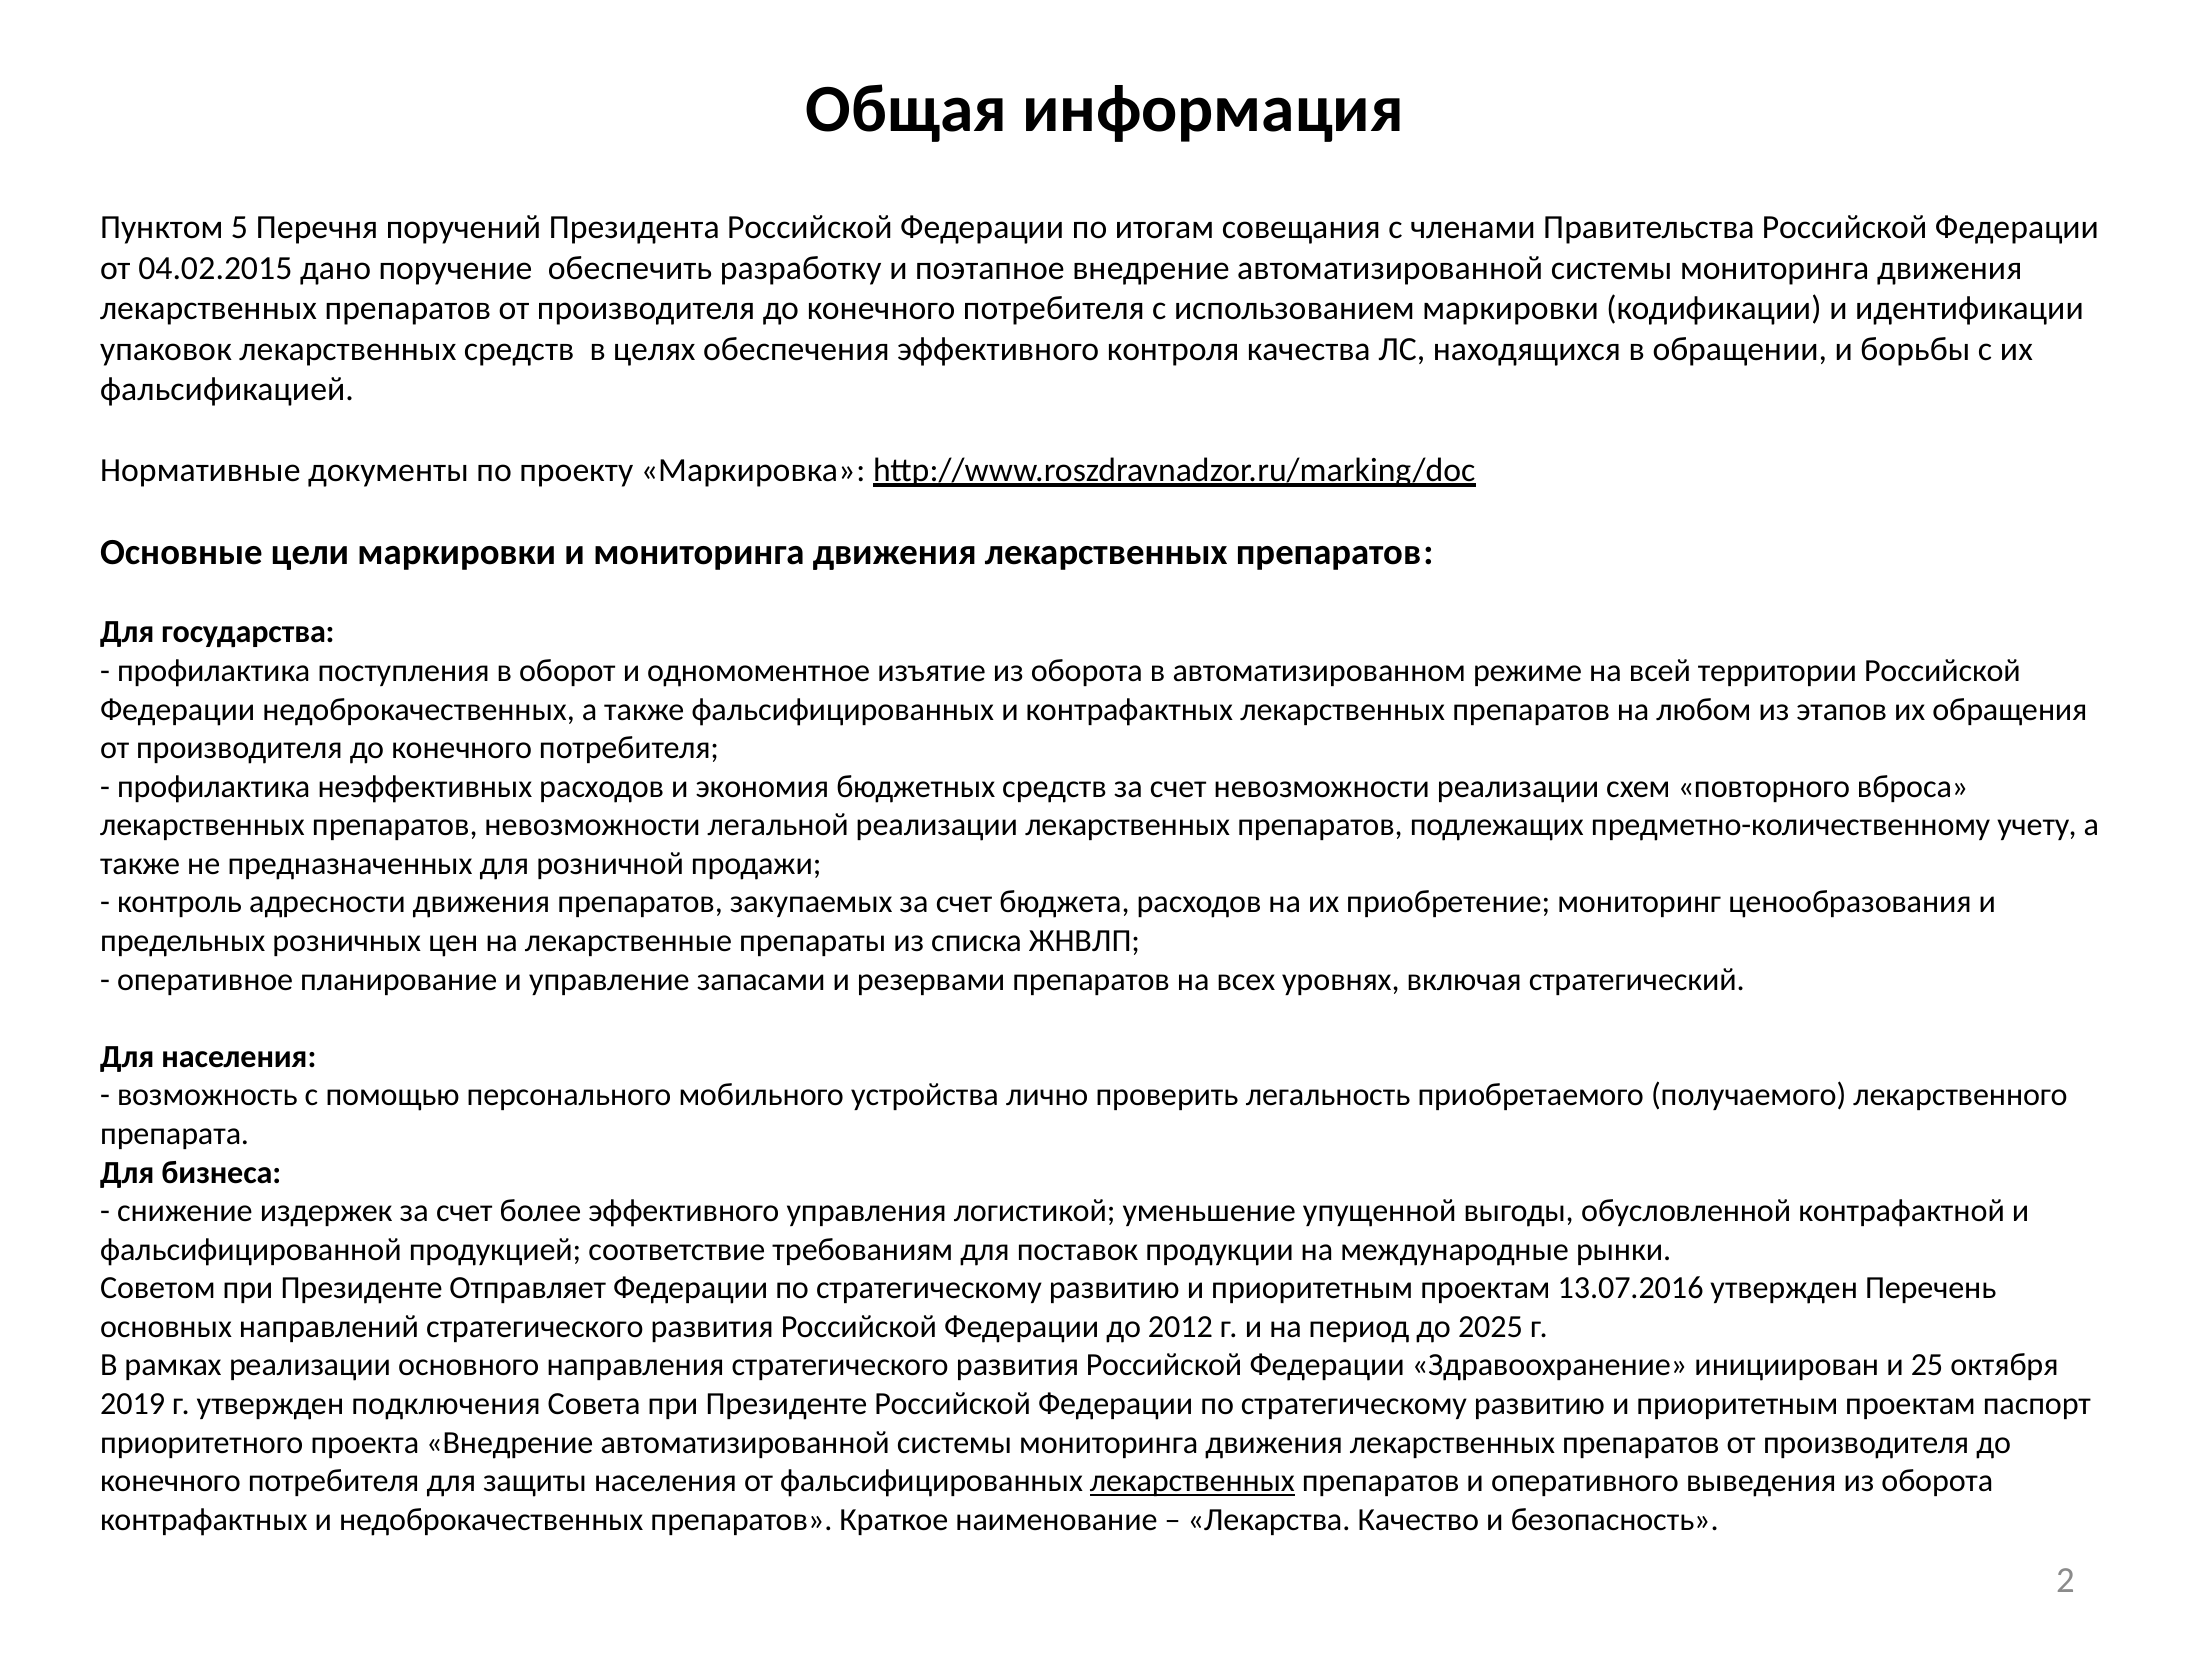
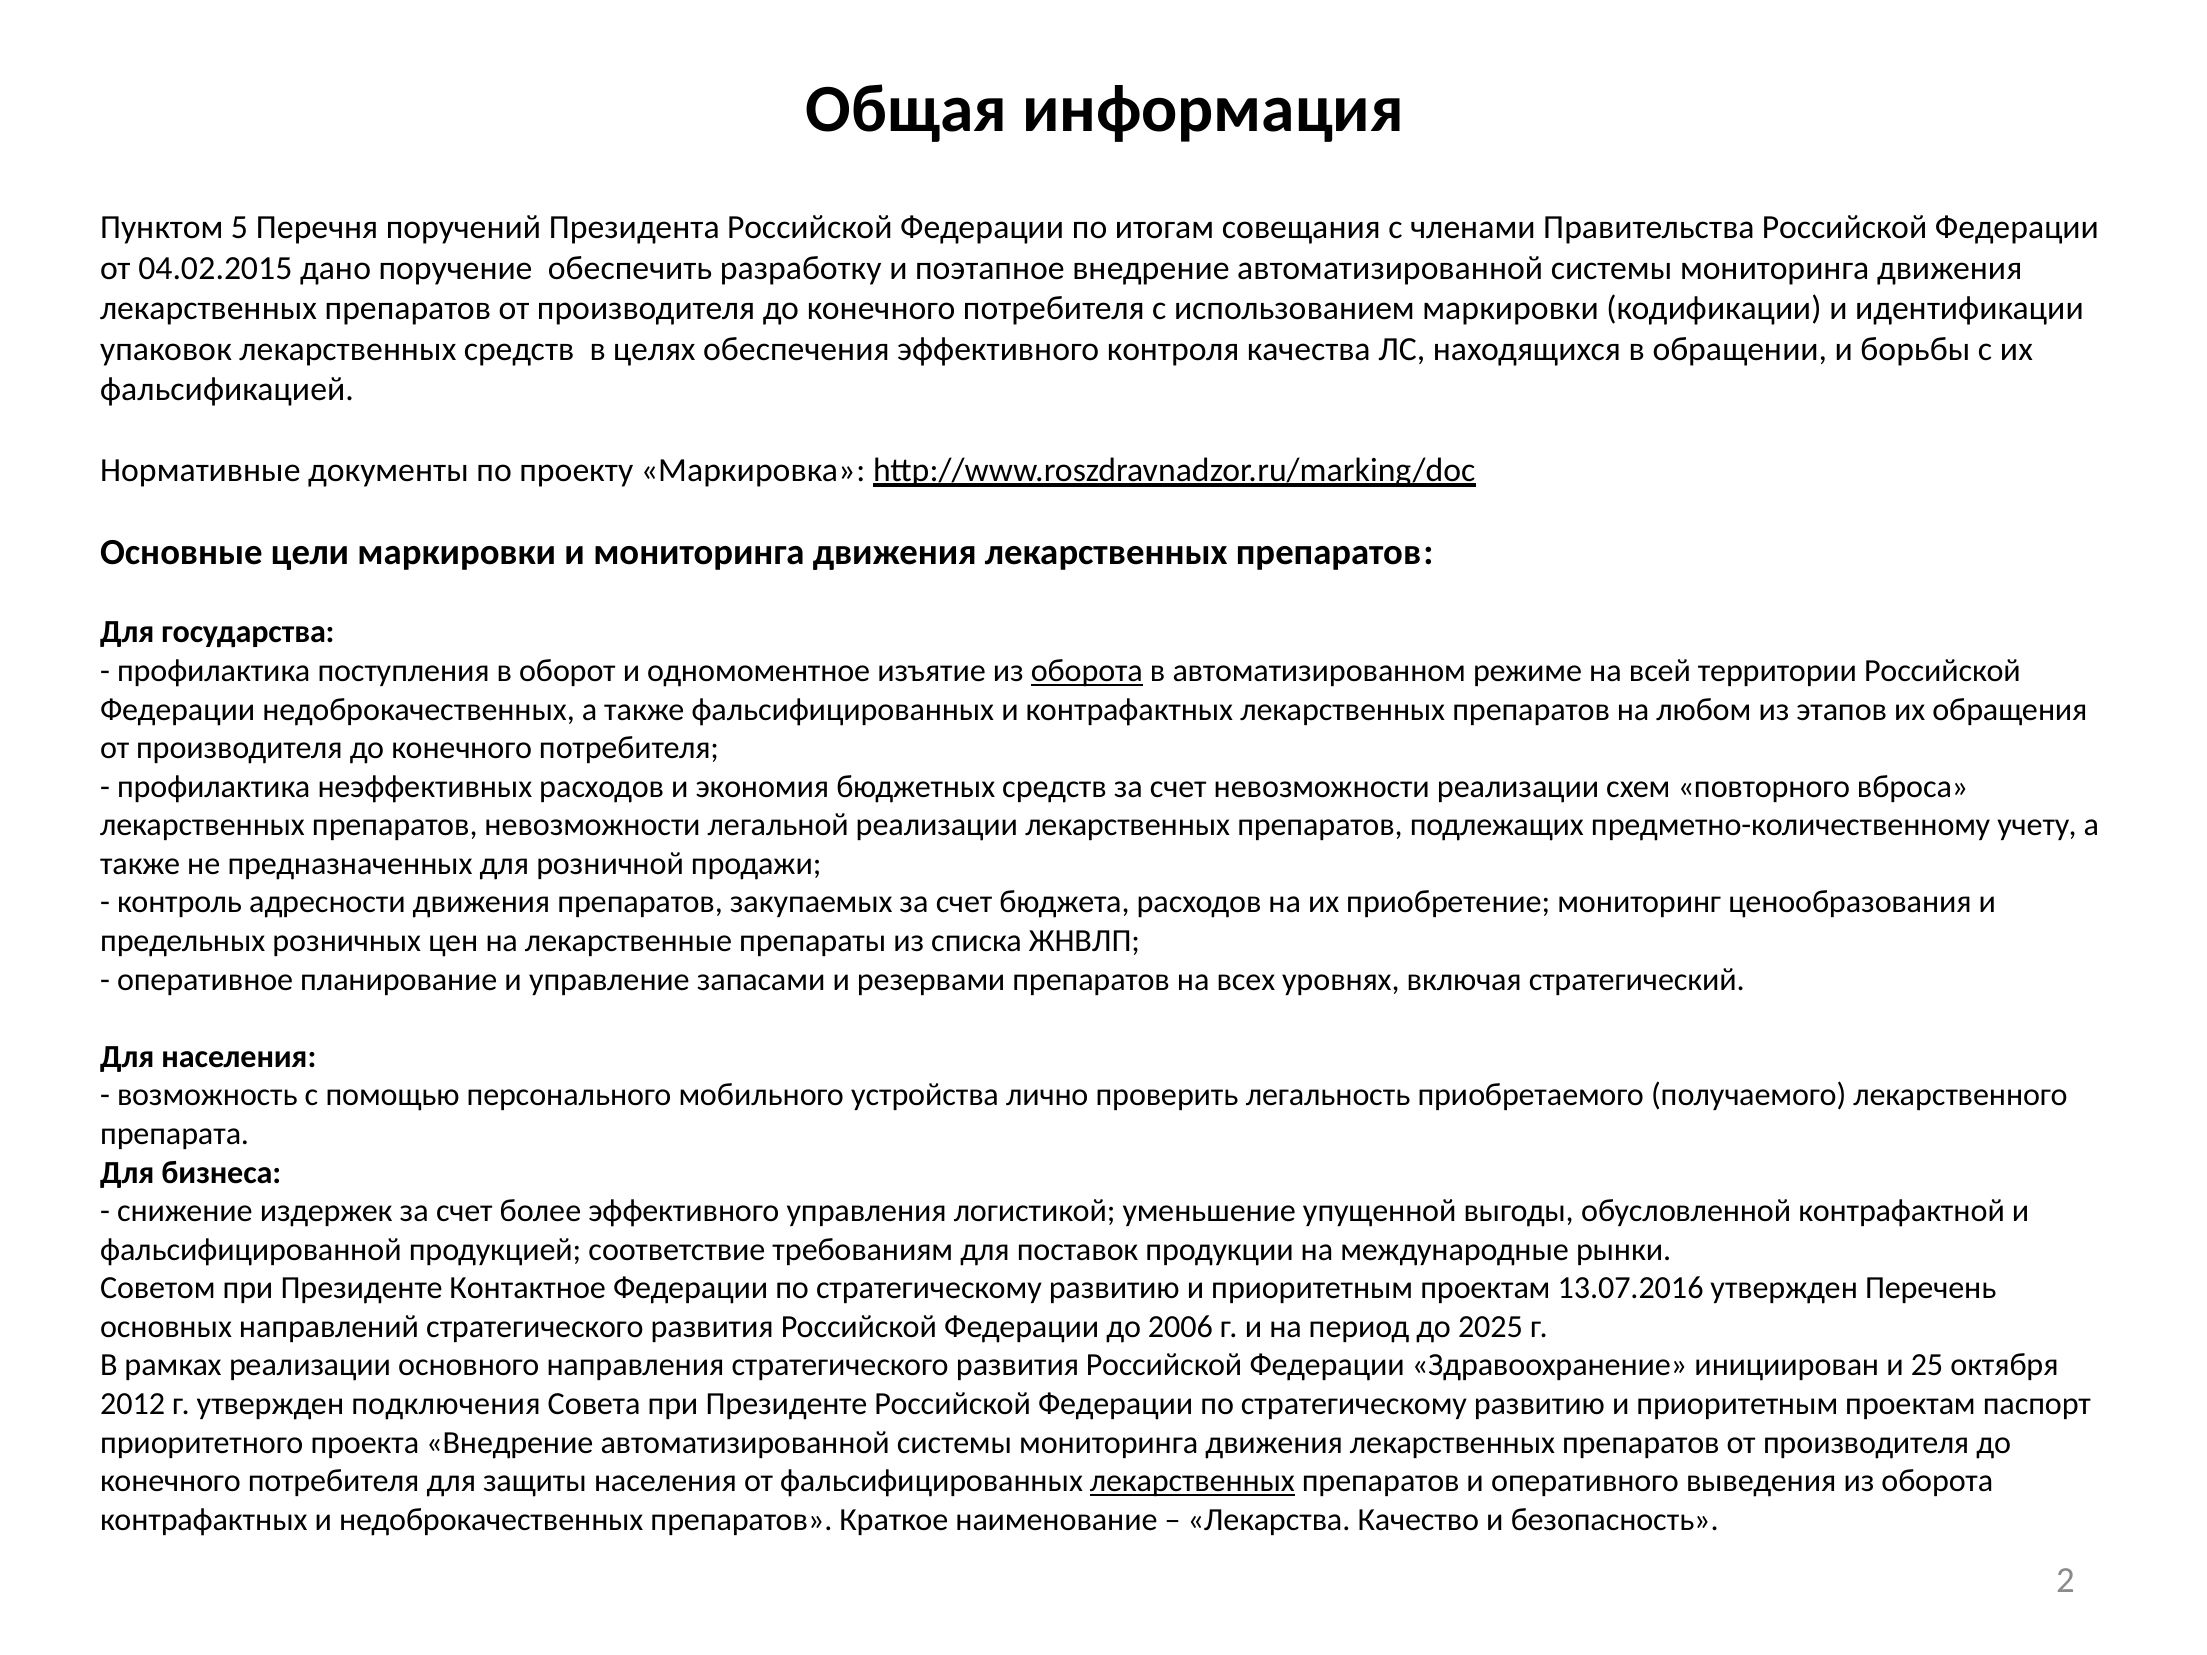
оборота underline: none -> present (1087, 671)
Отправляет: Отправляет -> Контактное (528, 1288)
2012: 2012 -> 2006 (1180, 1327)
2019: 2019 -> 2012 (133, 1404)
